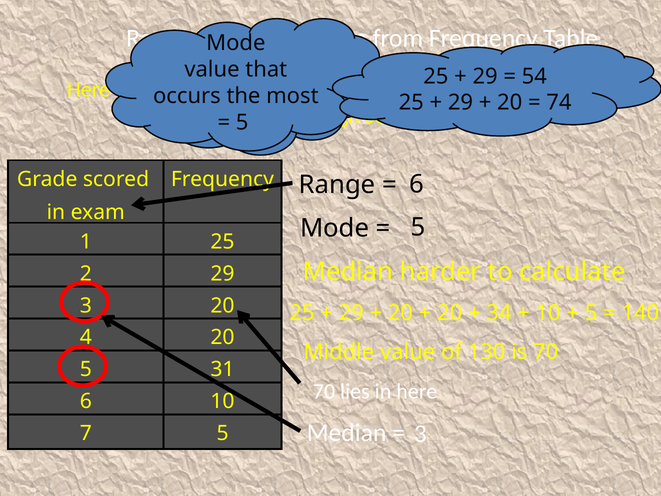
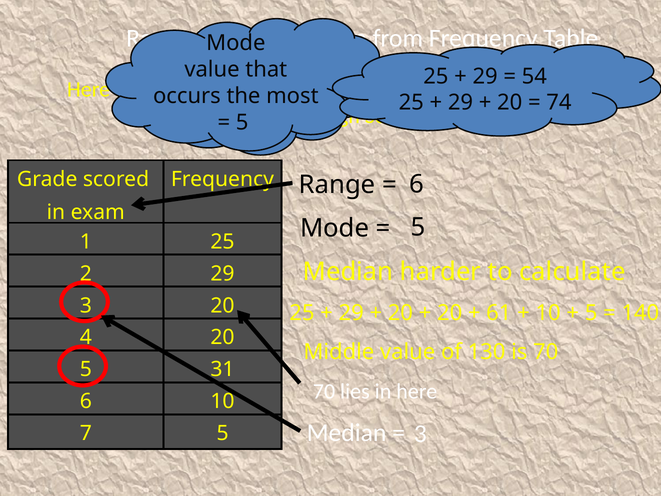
34: 34 -> 61 (499, 313)
